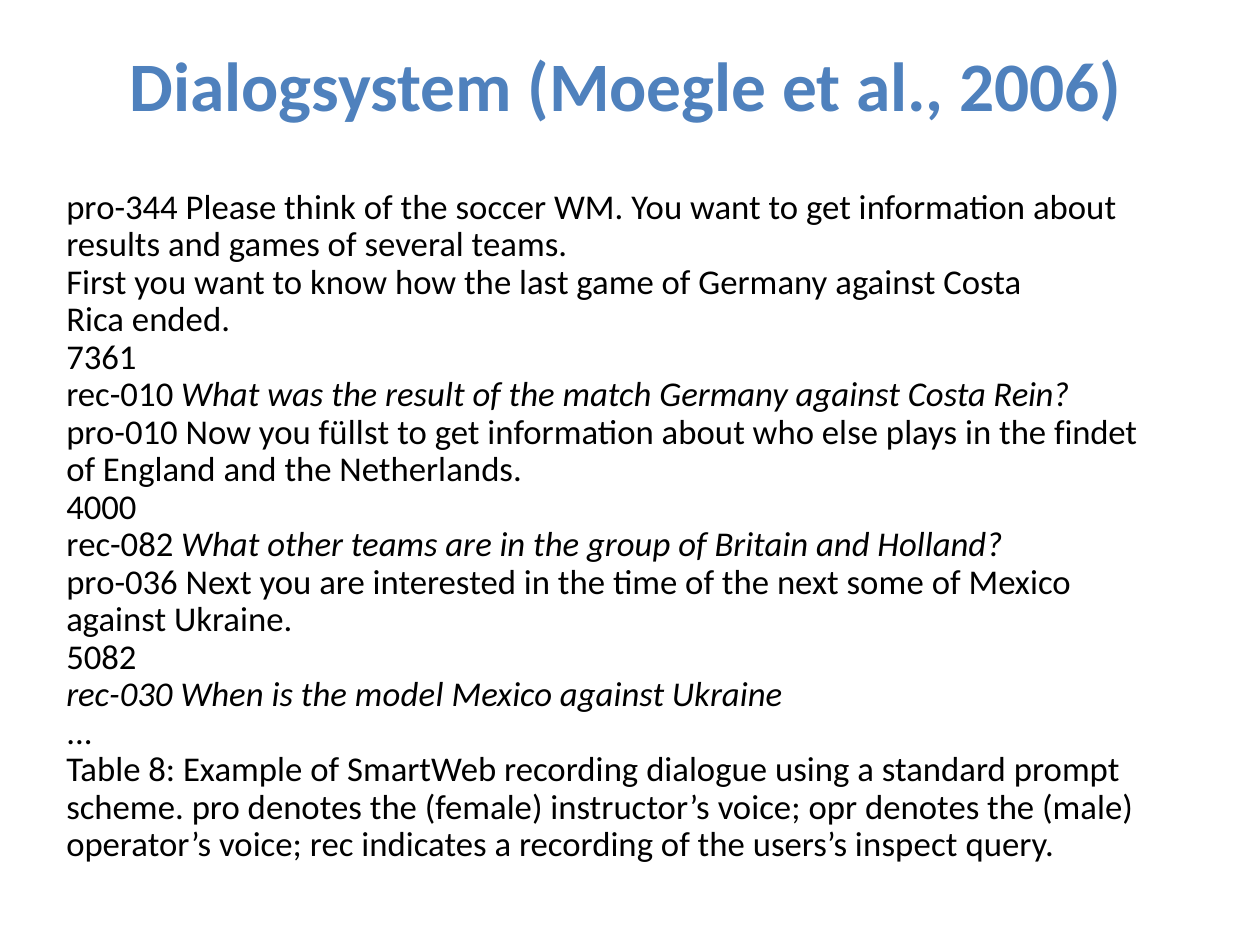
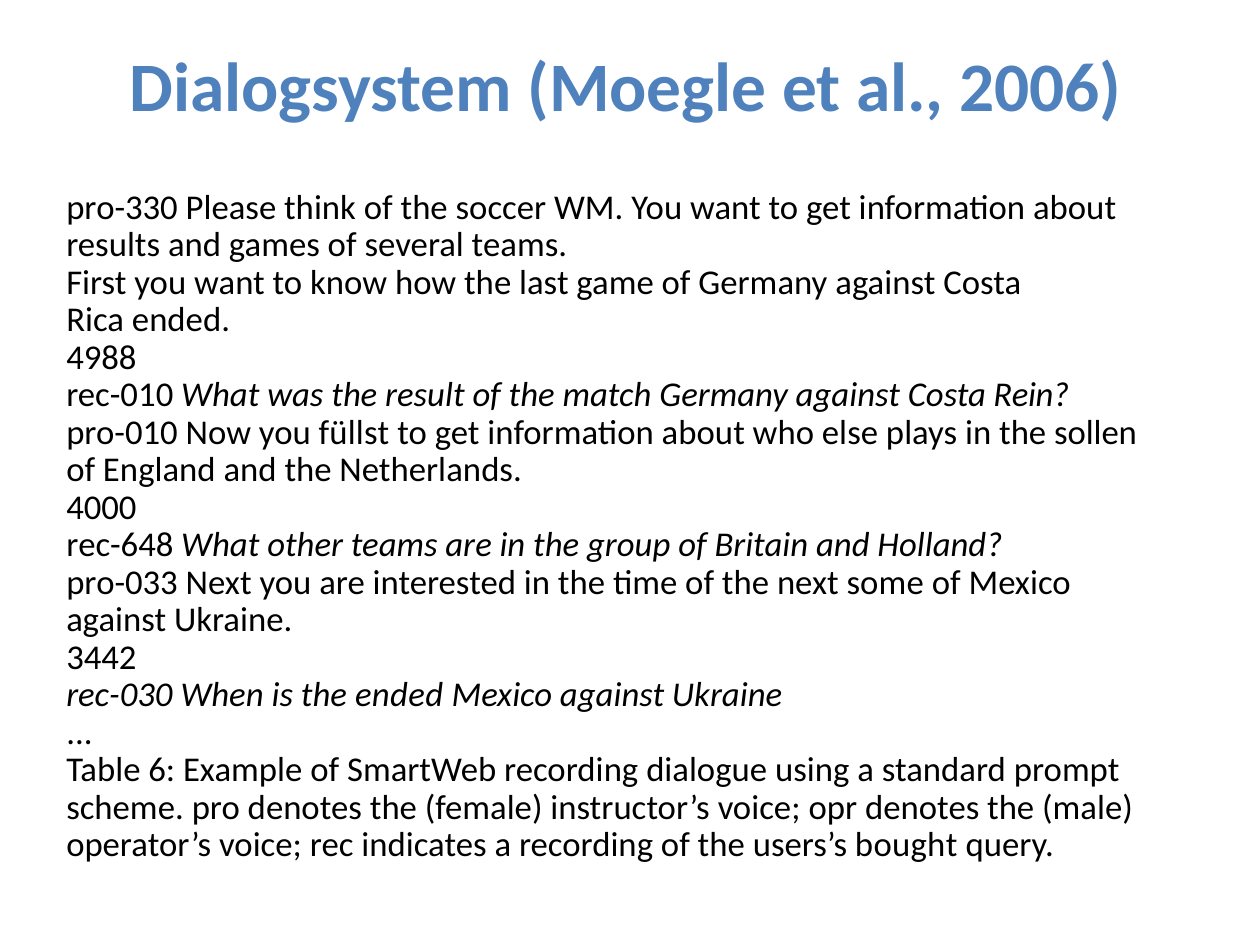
pro-344: pro-344 -> pro-330 (122, 208)
7361: 7361 -> 4988 (101, 358)
findet: findet -> sollen (1096, 433)
rec-082: rec-082 -> rec-648 (120, 545)
pro-036: pro-036 -> pro-033 (122, 583)
5082: 5082 -> 3442 (101, 657)
the model: model -> ended (399, 695)
8: 8 -> 6 (162, 770)
inspect: inspect -> bought (906, 845)
